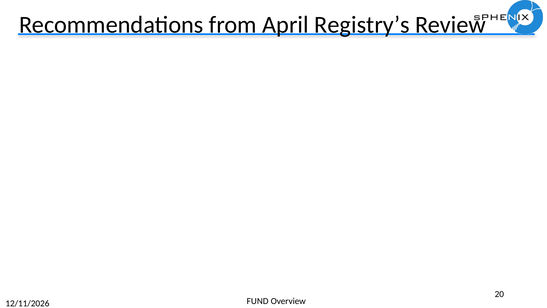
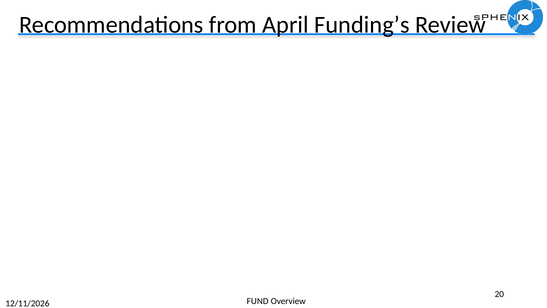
Registry’s: Registry’s -> Funding’s (362, 25)
